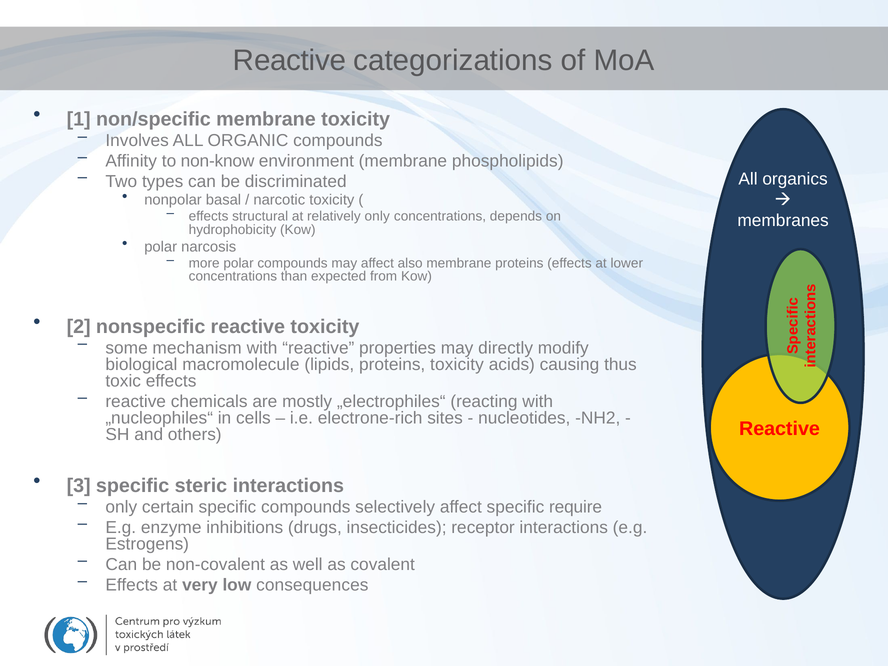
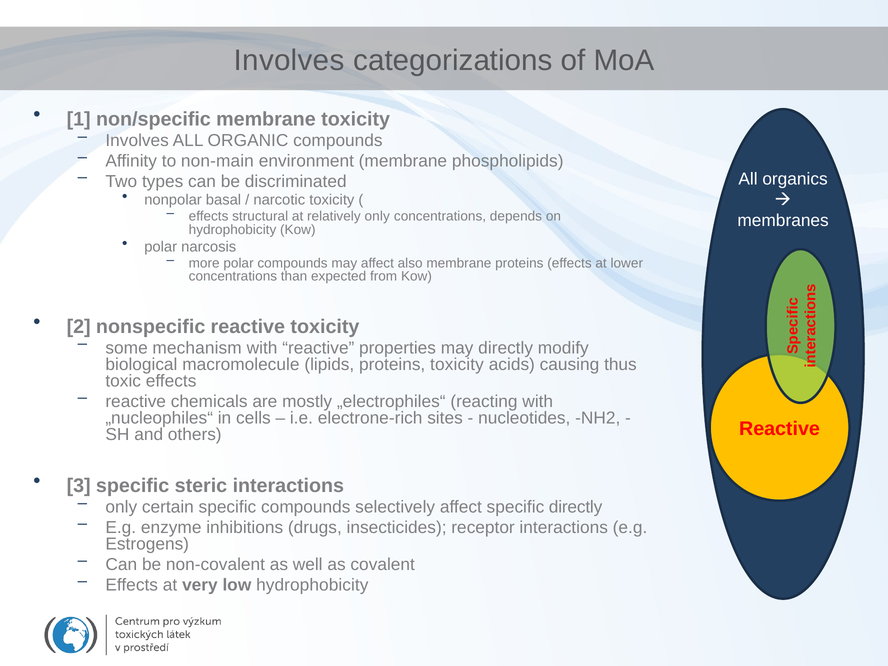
Reactive: Reactive -> Involves (289, 60)
non-know: non-know -> non-main (217, 161)
specific require: require -> directly (576, 507)
low consequences: consequences -> hydrophobicity (312, 585)
